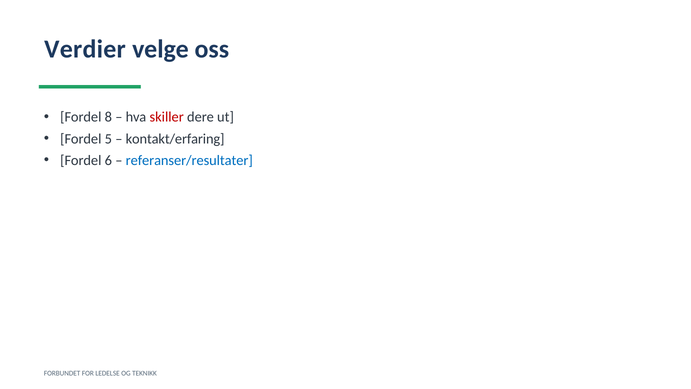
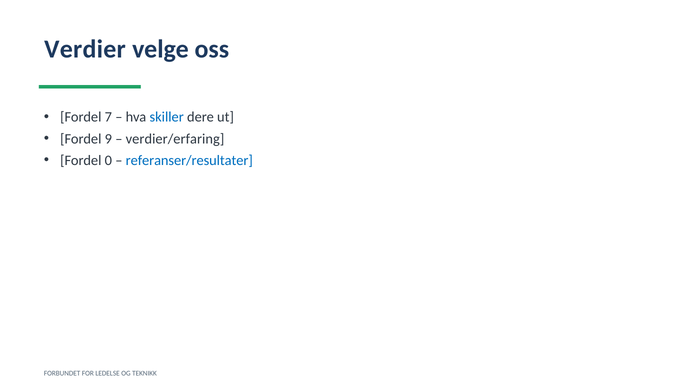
8: 8 -> 7 (108, 117)
skiller colour: red -> blue (167, 117)
5: 5 -> 9 (108, 139)
kontakt/erfaring: kontakt/erfaring -> verdier/erfaring (175, 139)
6: 6 -> 0 (108, 160)
